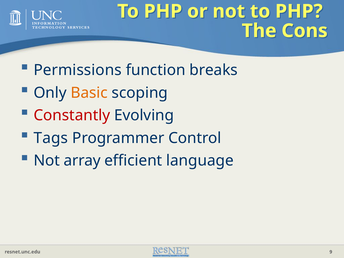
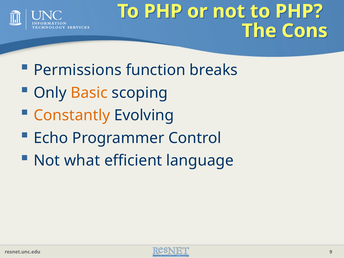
Constantly colour: red -> orange (72, 115)
Tags: Tags -> Echo (51, 138)
array: array -> what (82, 161)
